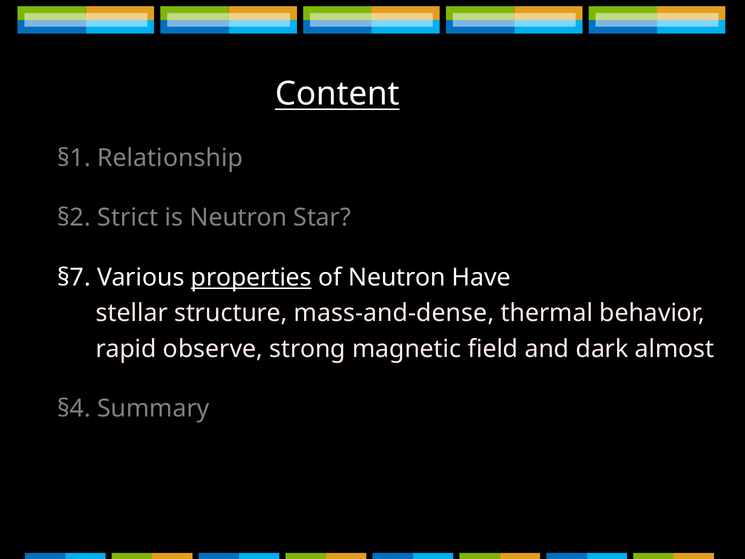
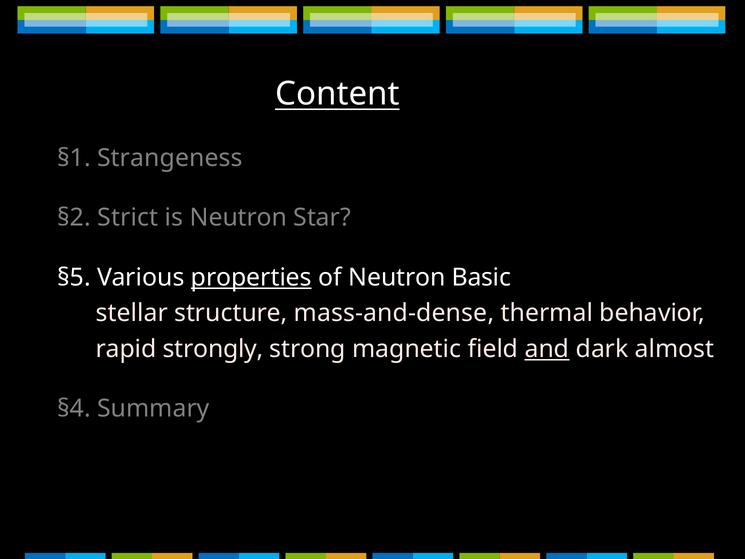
Relationship: Relationship -> Strangeness (170, 158)
§7: §7 -> §5 (74, 277)
Have: Have -> Basic (481, 277)
observe: observe -> strongly (213, 349)
and underline: none -> present (547, 349)
